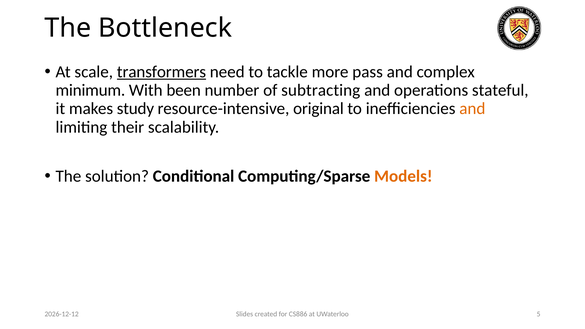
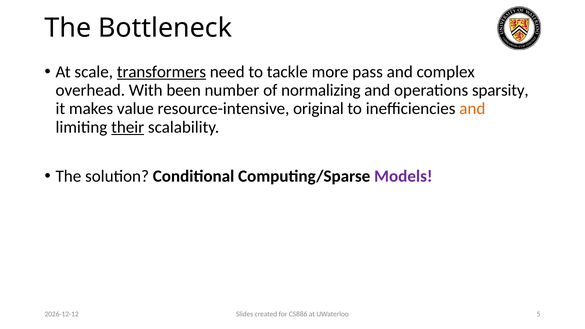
minimum: minimum -> overhead (90, 90)
subtracting: subtracting -> normalizing (321, 90)
stateful: stateful -> sparsity (500, 90)
study: study -> value (135, 109)
their underline: none -> present (128, 127)
Models colour: orange -> purple (403, 176)
